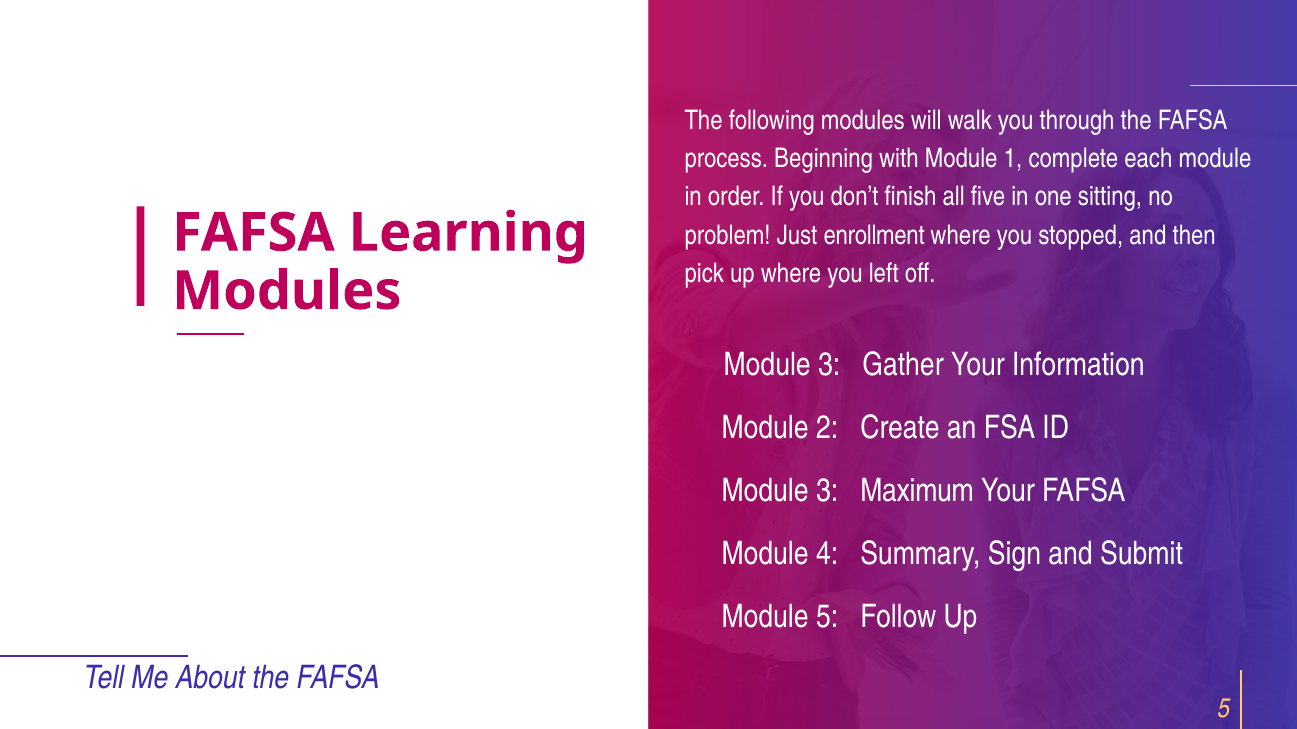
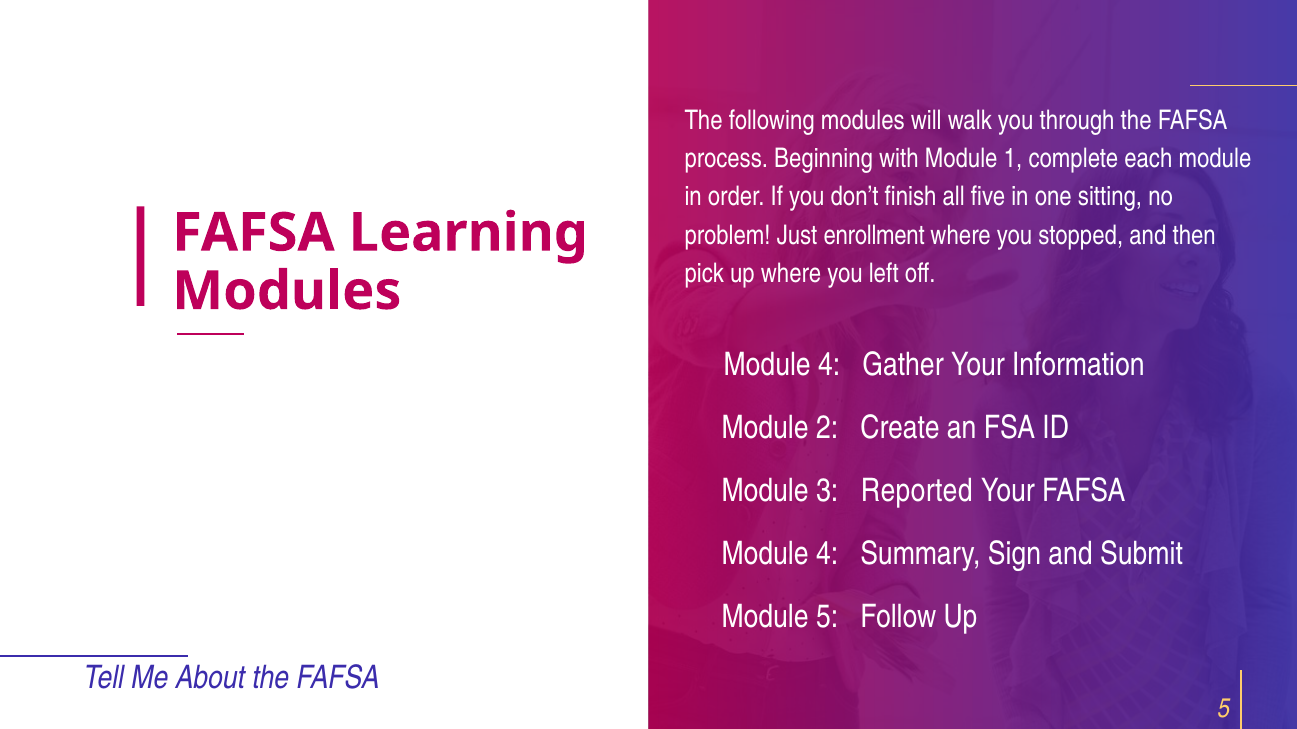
3: 3 -> 4 (829, 366)
Maximum: Maximum -> Reported (917, 491)
